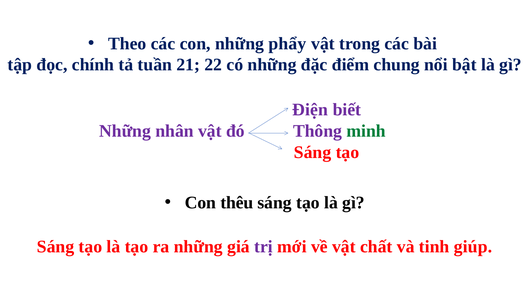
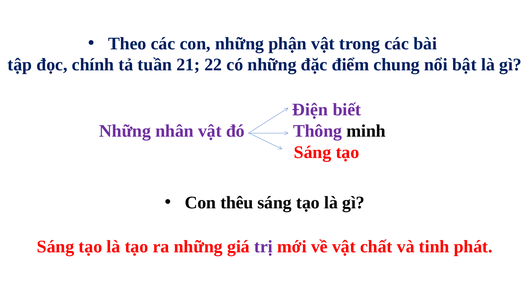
phẩy: phẩy -> phận (288, 44)
minh colour: green -> black (366, 131)
giúp: giúp -> phát (473, 247)
